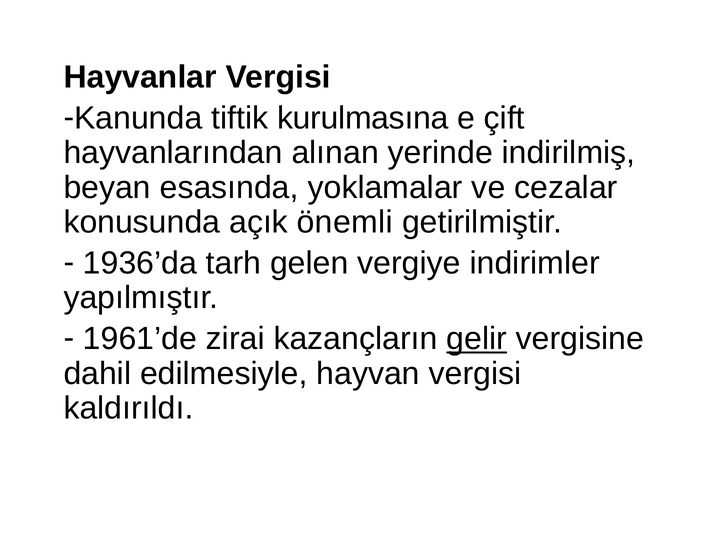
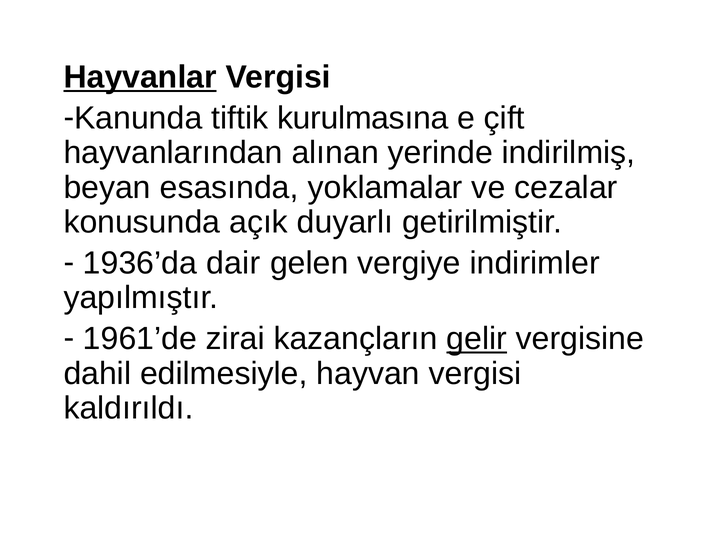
Hayvanlar underline: none -> present (140, 77)
önemli: önemli -> duyarlı (345, 222)
tarh: tarh -> dair (233, 263)
